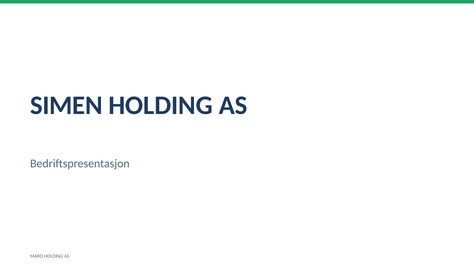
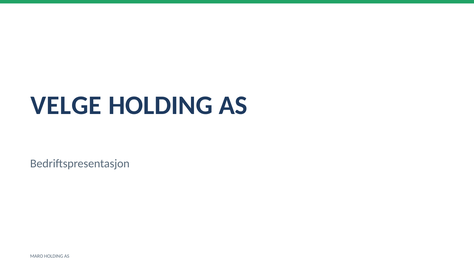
SIMEN: SIMEN -> VELGE (66, 105)
